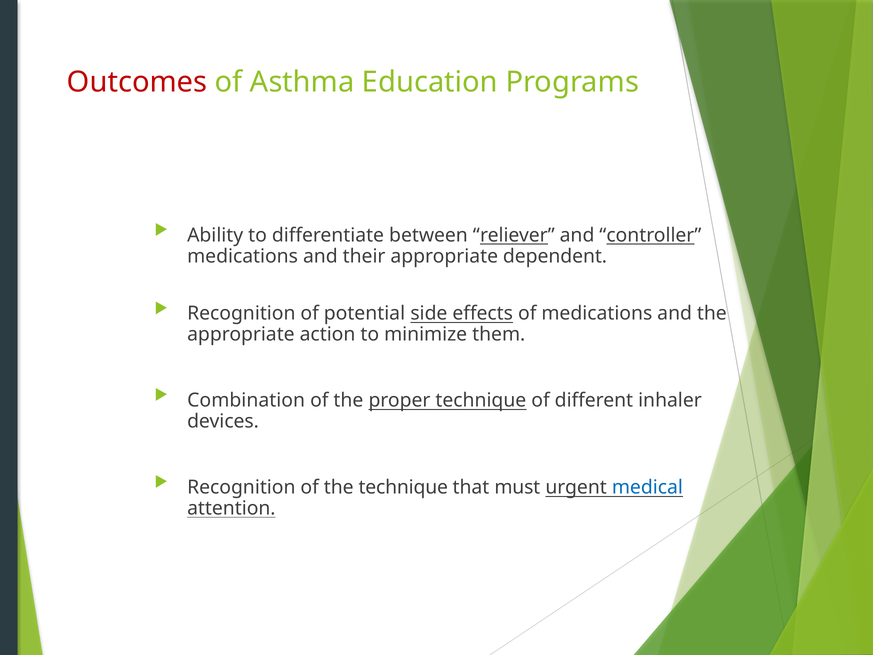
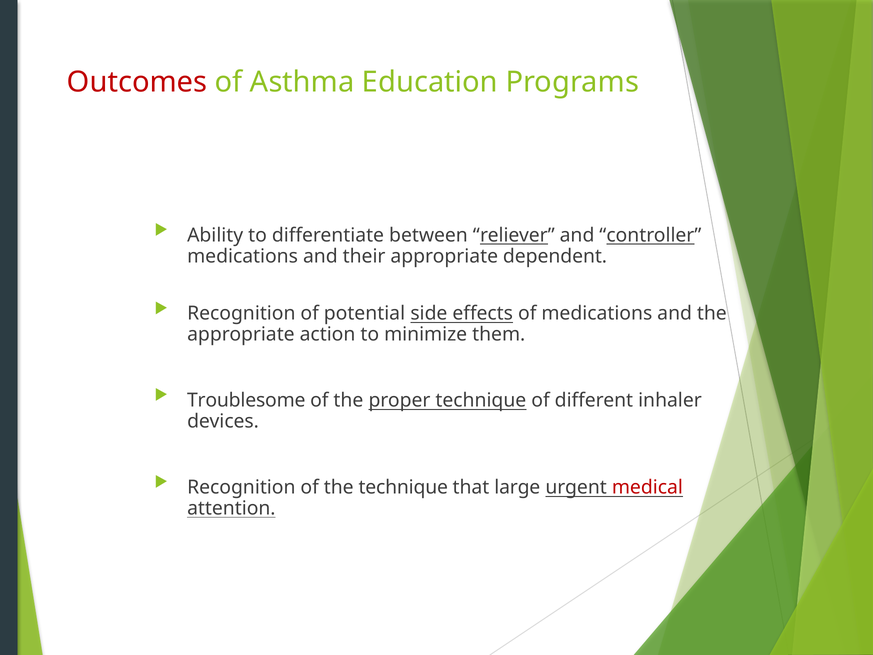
Combination: Combination -> Troublesome (246, 400)
must: must -> large (517, 487)
medical colour: blue -> red (647, 487)
